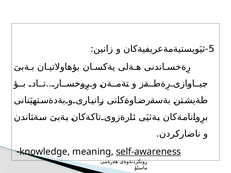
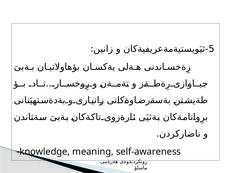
self-awareness underline: present -> none (148, 152)
